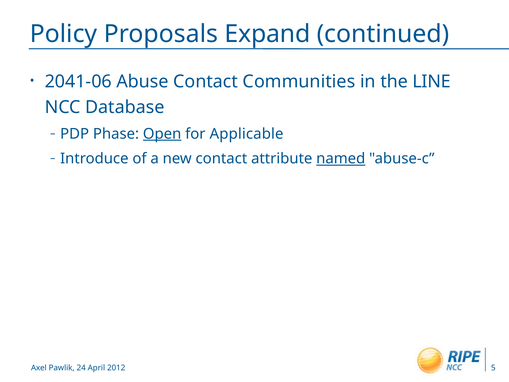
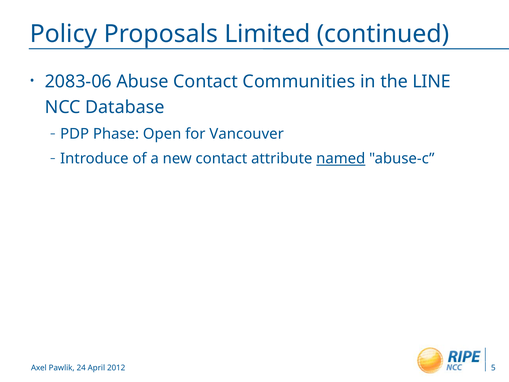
Expand: Expand -> Limited (268, 34)
2041-06: 2041-06 -> 2083-06 (78, 81)
Open underline: present -> none (162, 134)
Applicable: Applicable -> Vancouver (247, 134)
